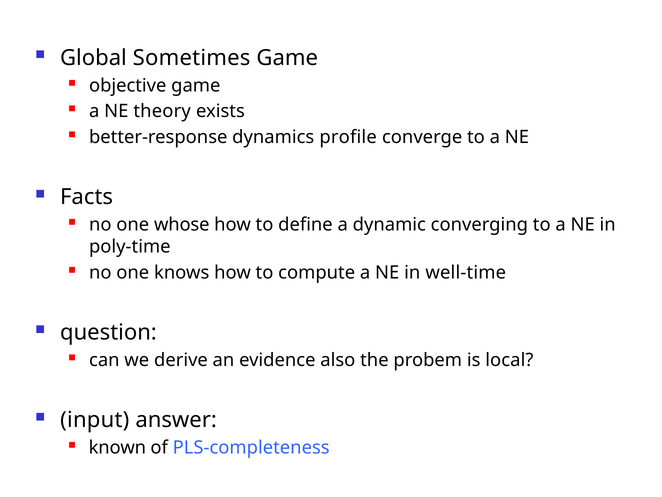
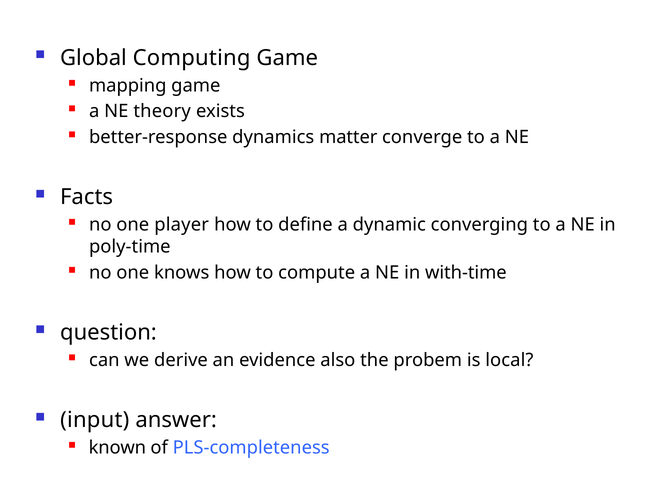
Sometimes: Sometimes -> Computing (192, 58)
objective: objective -> mapping (128, 86)
profile: profile -> matter (348, 137)
whose: whose -> player (182, 225)
well-time: well-time -> with-time (466, 272)
